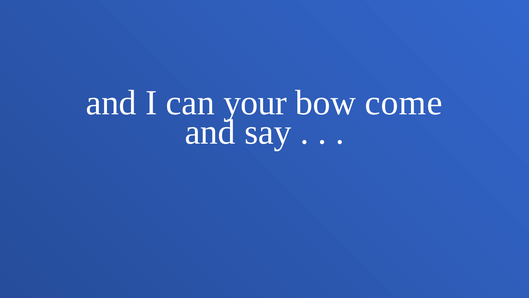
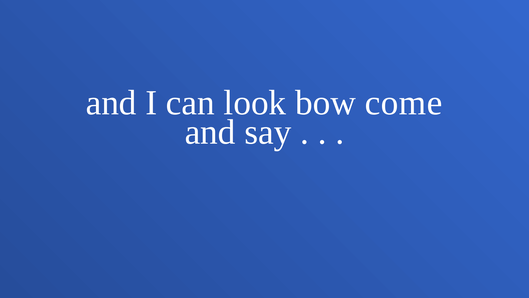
your: your -> look (255, 103)
